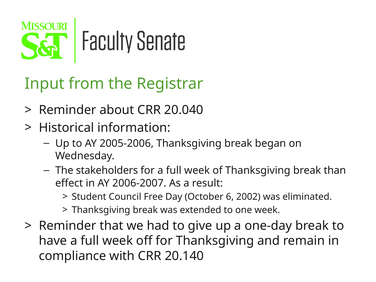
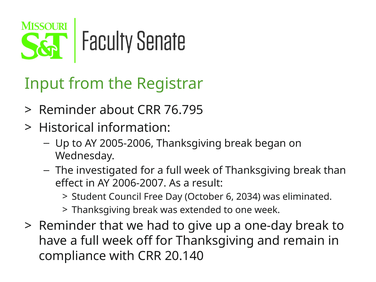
20.040: 20.040 -> 76.795 (184, 110)
stakeholders: stakeholders -> investigated (107, 171)
2002: 2002 -> 2034 (248, 197)
